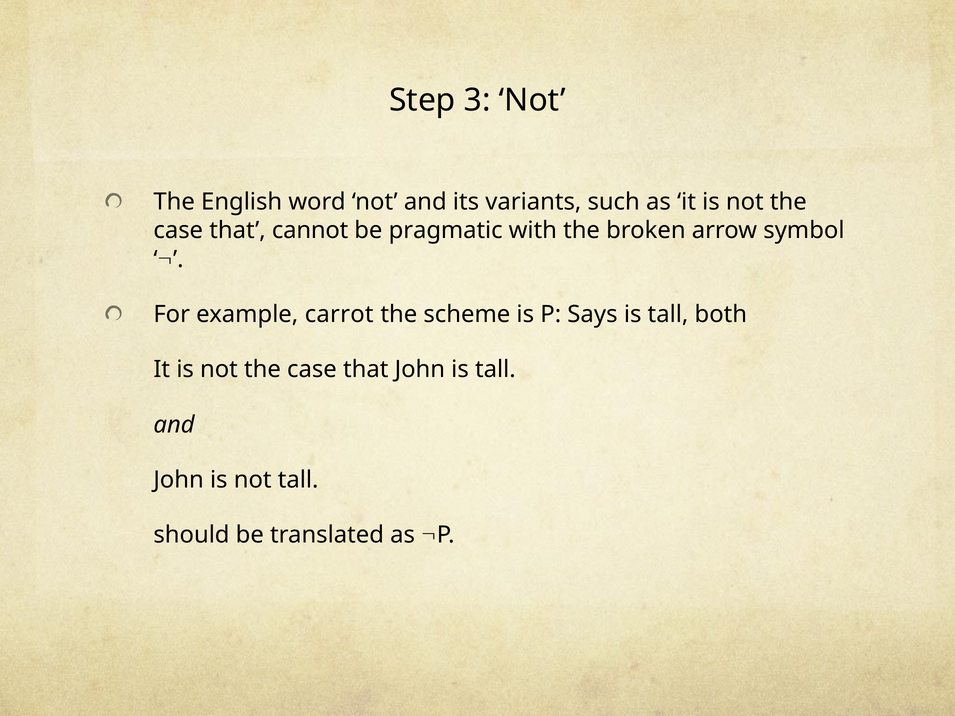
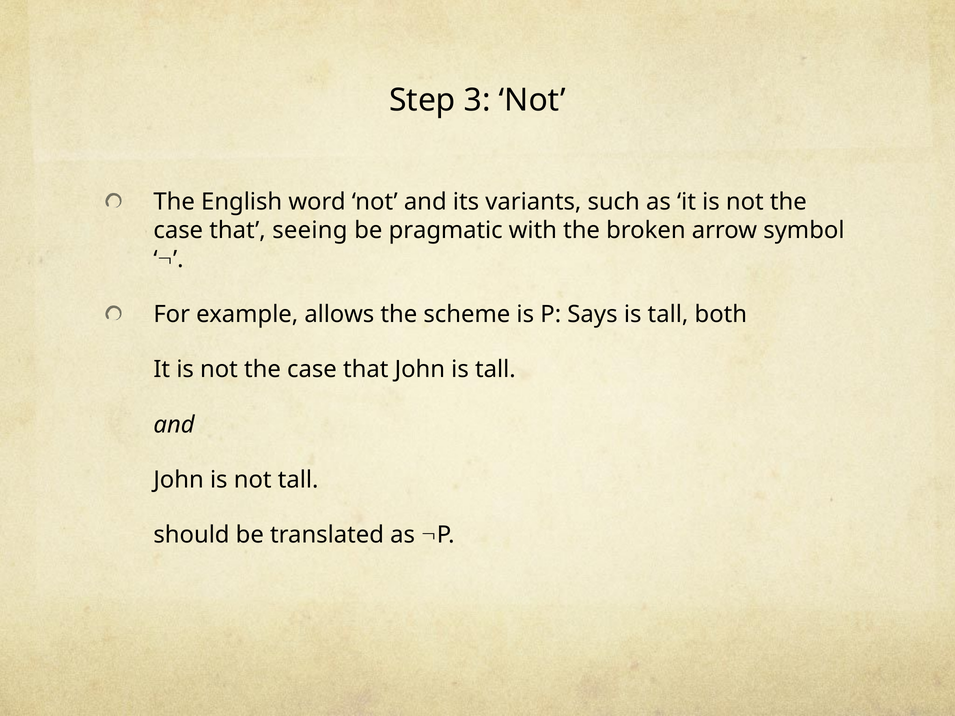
cannot: cannot -> seeing (310, 231)
carrot: carrot -> allows (339, 314)
